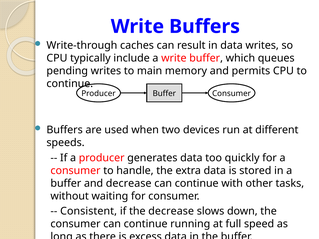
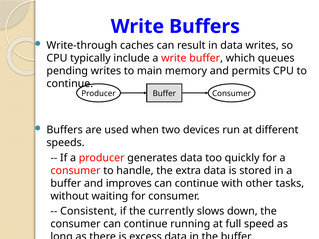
and decrease: decrease -> improves (129, 183)
the decrease: decrease -> currently (171, 211)
